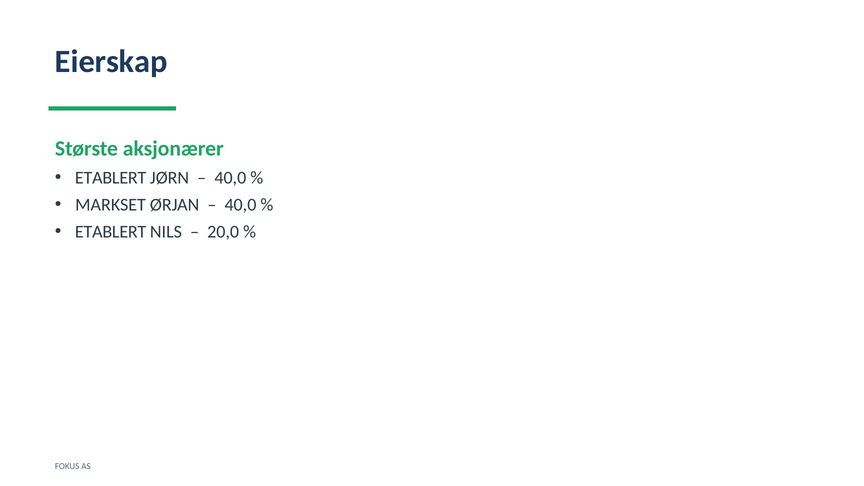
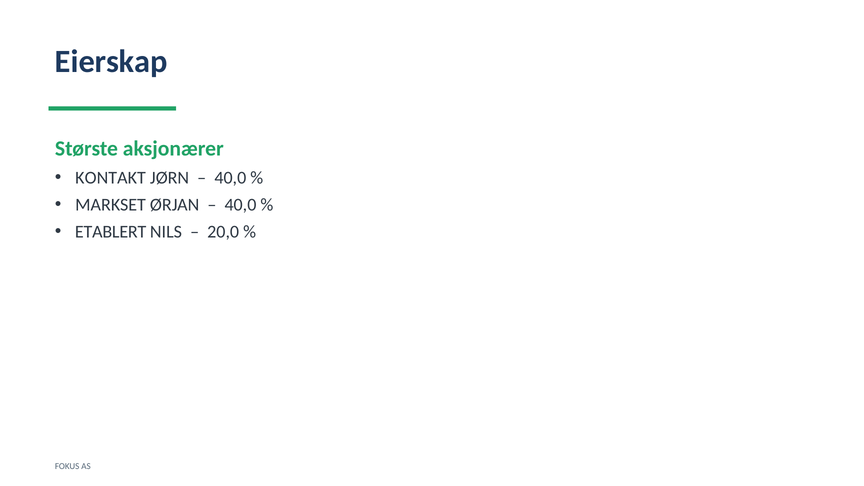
ETABLERT: ETABLERT -> KONTAKT (111, 178)
